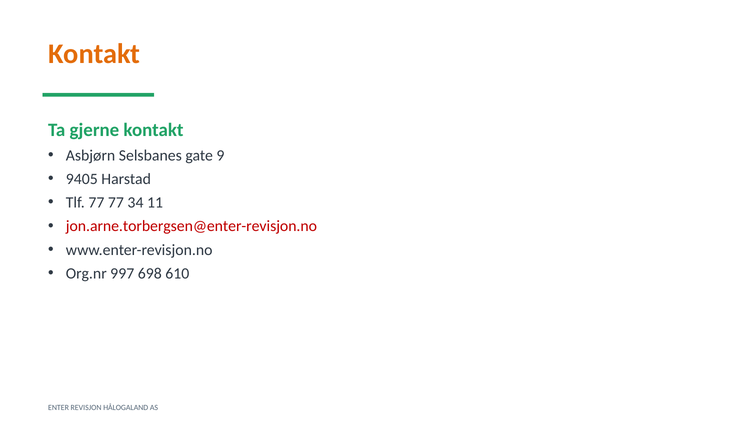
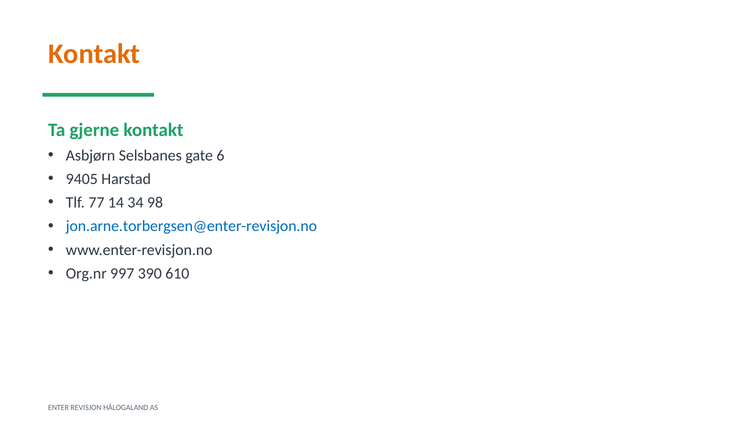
9: 9 -> 6 (220, 155)
77 77: 77 -> 14 (116, 203)
11: 11 -> 98 (155, 203)
jon.arne.torbergsen@enter-revisjon.no colour: red -> blue (191, 226)
698: 698 -> 390 (150, 274)
